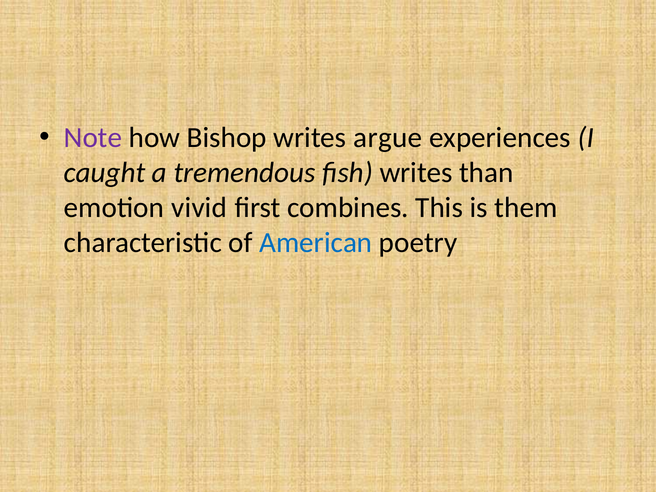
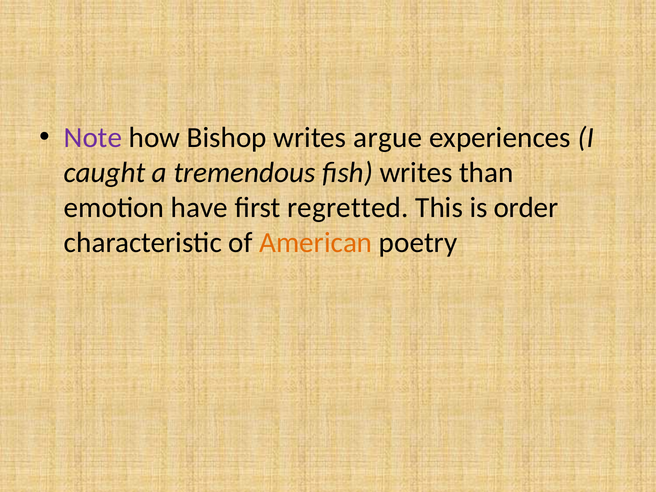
vivid: vivid -> have (199, 208)
combines: combines -> regretted (348, 208)
them: them -> order (526, 208)
American colour: blue -> orange (316, 243)
